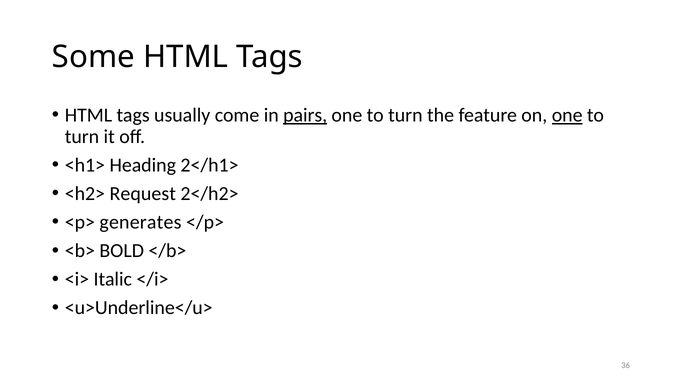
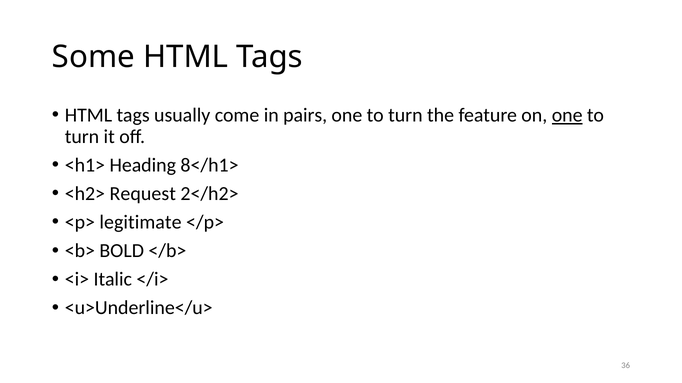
pairs underline: present -> none (305, 115)
2</h1>: 2</h1> -> 8</h1> (210, 165)
generates: generates -> legitimate (141, 223)
